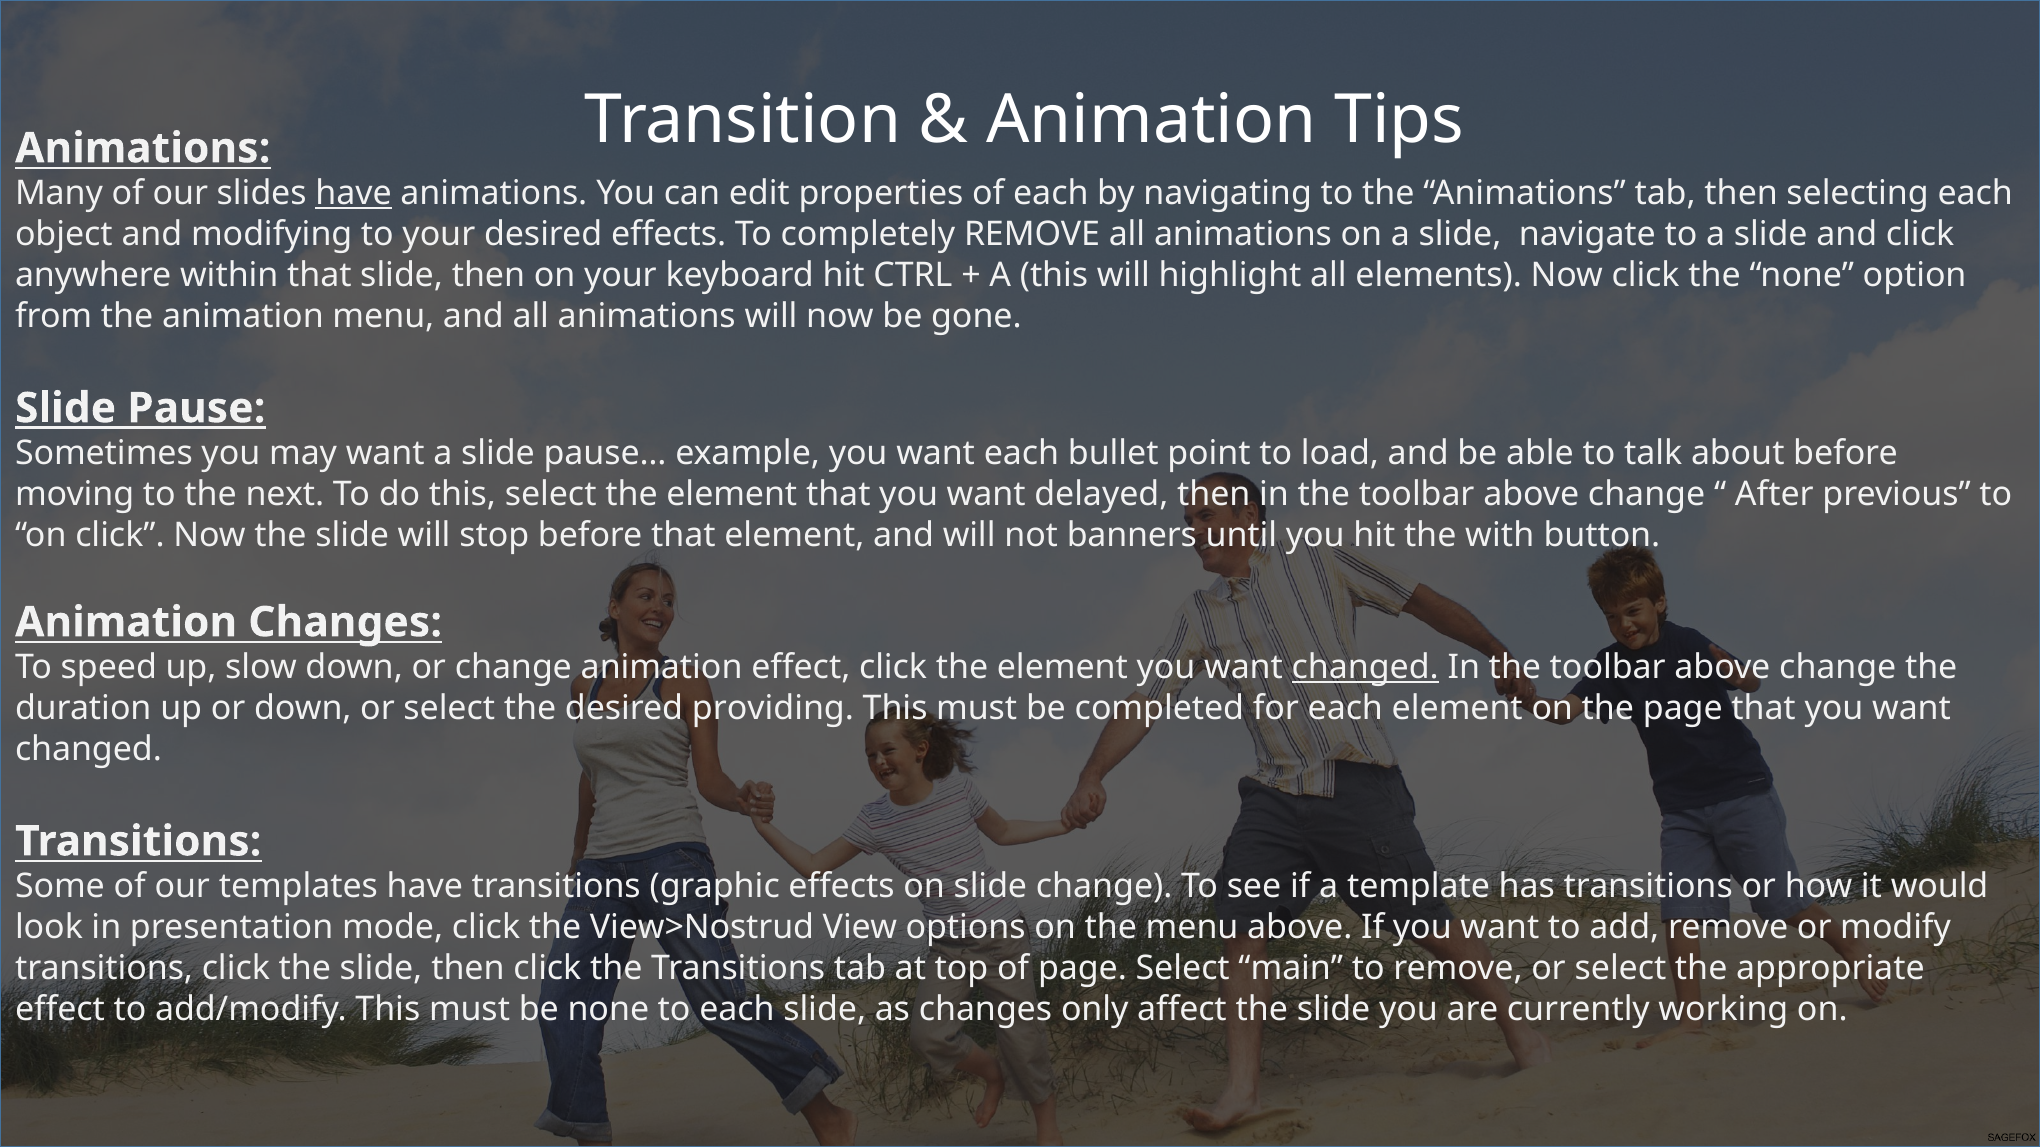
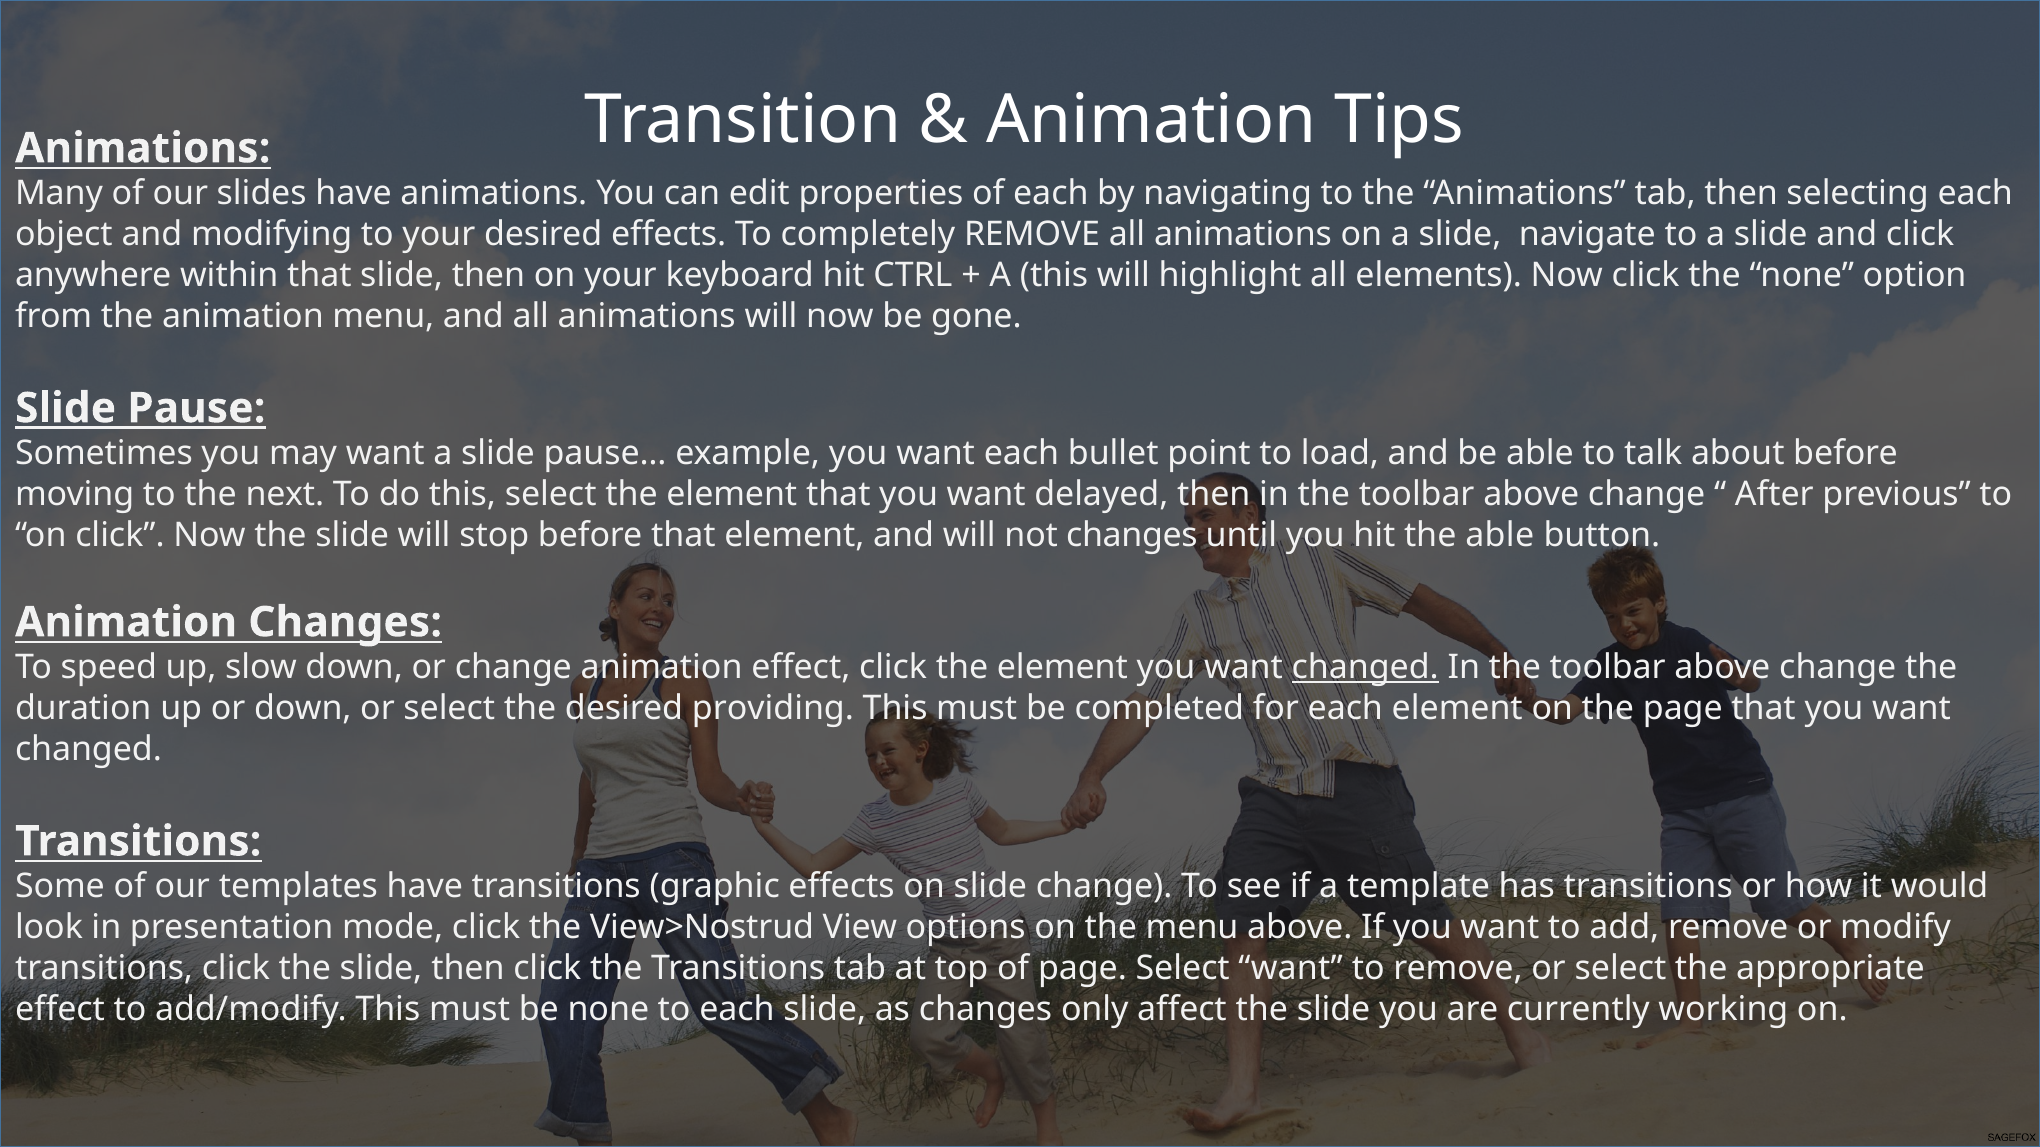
have underline: present -> none (354, 194)
not banners: banners -> changes (1132, 535)
the with: with -> able (1500, 535)
Select main: main -> want (1291, 969)
